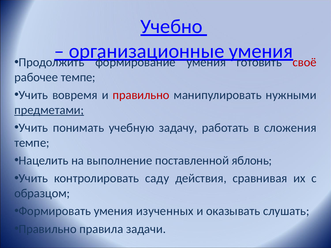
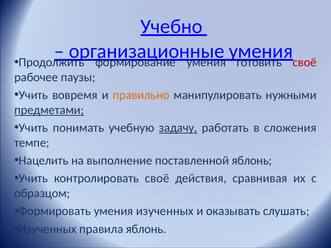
рабочее темпе: темпе -> паузы (78, 77)
правильно colour: red -> orange (141, 95)
задачу underline: none -> present (178, 128)
контролировать саду: саду -> своё (157, 179)
Правильно: Правильно -> Изученных (48, 229)
правила задачи: задачи -> яблонь (146, 229)
